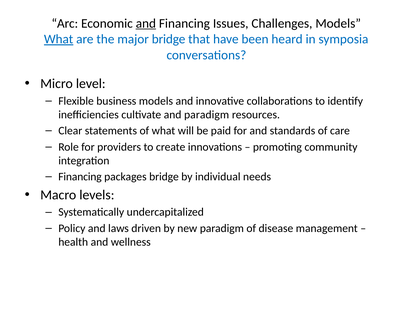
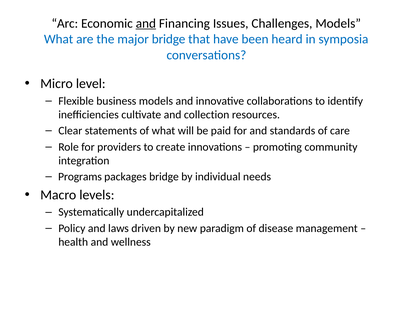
What underline: present -> none (59, 39)
and paradigm: paradigm -> collection (207, 115)
Financing: Financing -> Programs (80, 177)
